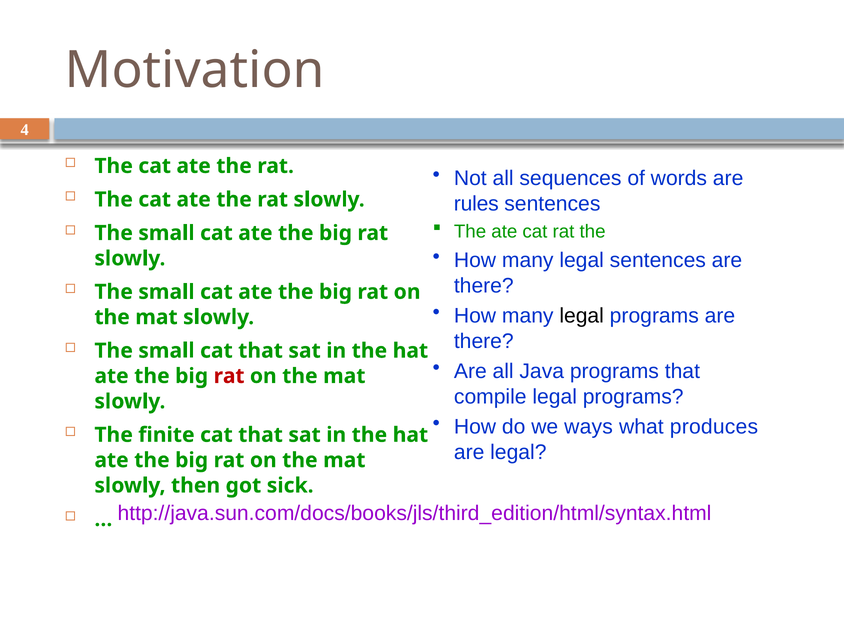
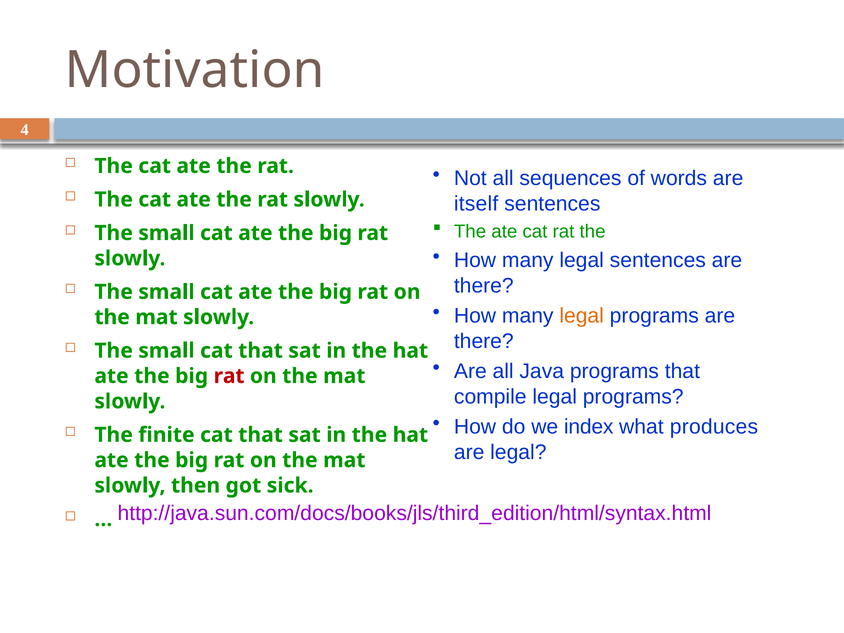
rules: rules -> itself (476, 204)
legal colour: black -> orange (582, 316)
ways: ways -> index (589, 427)
